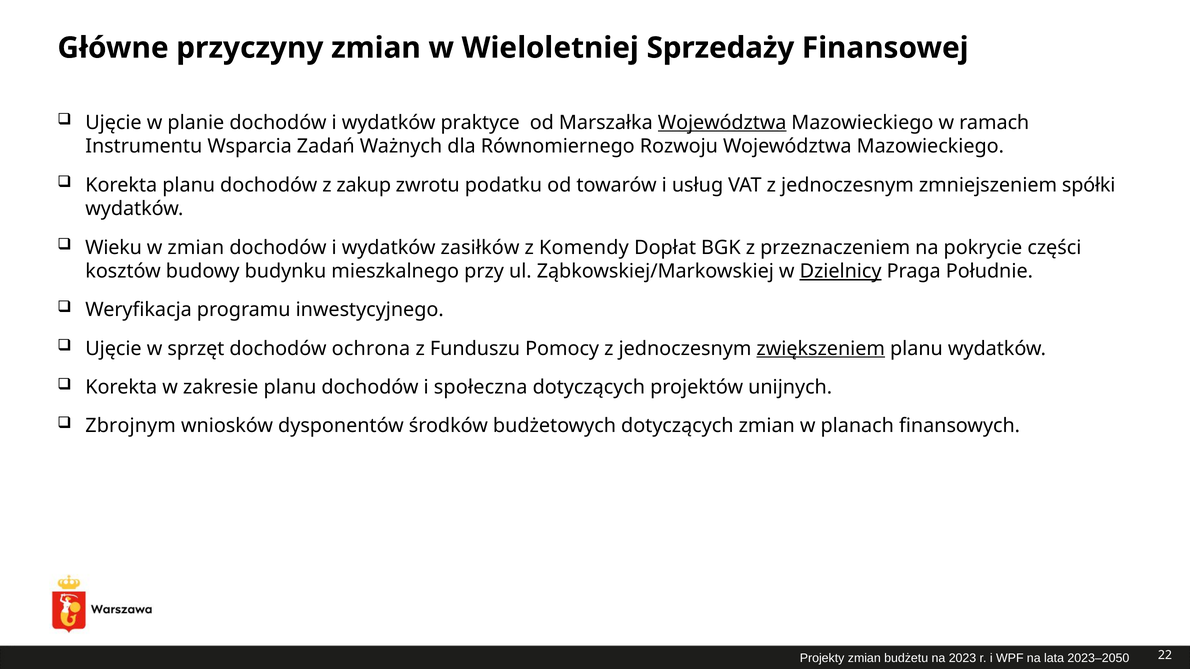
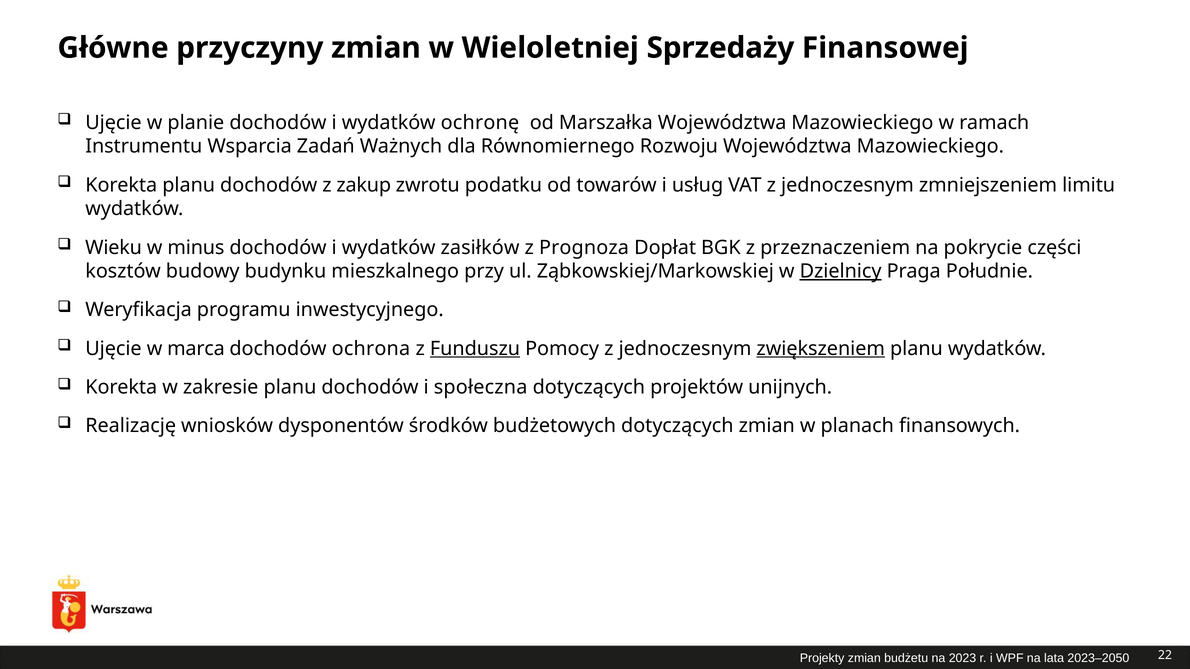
praktyce: praktyce -> ochronę (480, 123)
Województwa underline: present -> none (722, 123)
spółki: spółki -> limitu (1089, 185)
w zmian: zmian -> minus (196, 248)
Komendy: Komendy -> Prognoza (584, 248)
sprzęt: sprzęt -> marca (196, 349)
Funduszu underline: none -> present (475, 349)
Zbrojnym: Zbrojnym -> Realizację (131, 426)
